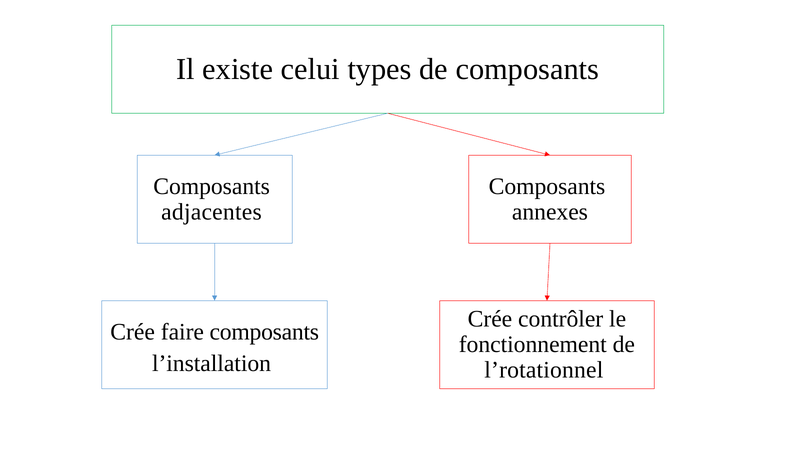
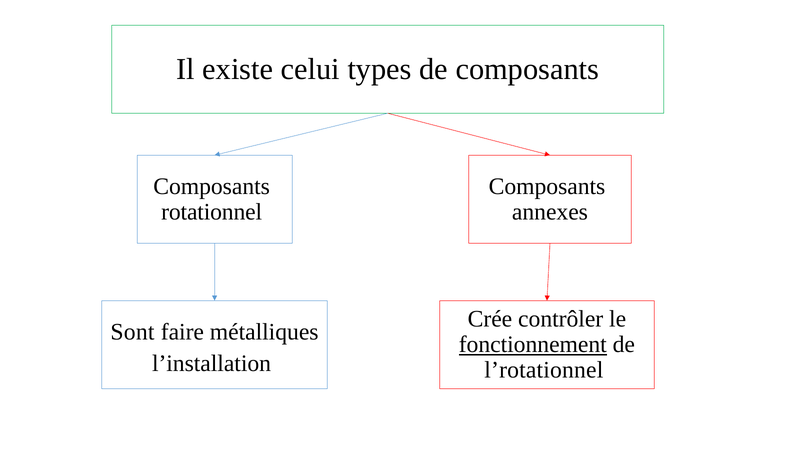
adjacentes: adjacentes -> rotationnel (212, 212)
Crée: Crée -> Sont (132, 332)
faire composants: composants -> métalliques (264, 332)
fonctionnement underline: none -> present (533, 345)
